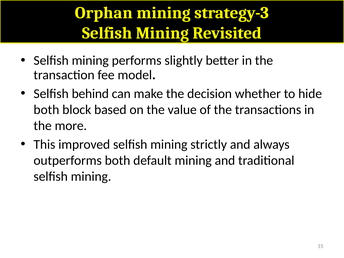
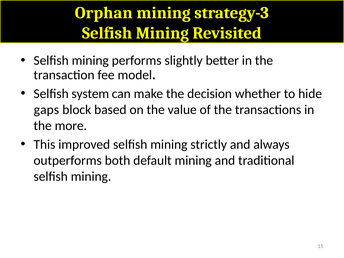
behind: behind -> system (90, 94)
both: both -> gaps (46, 110)
